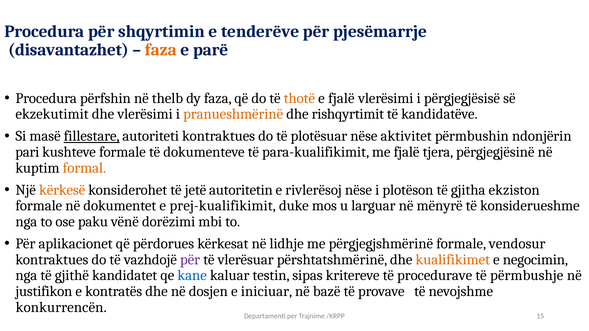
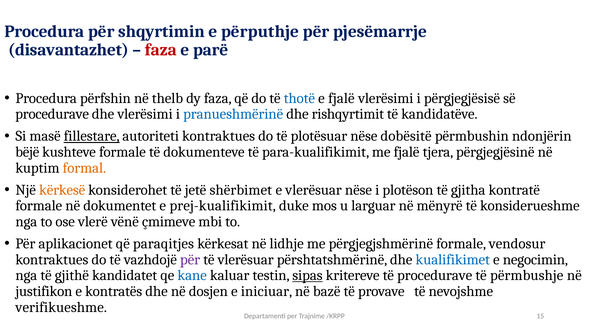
tenderëve: tenderëve -> përputhje (260, 31)
faza colour: orange -> red (161, 50)
thotë colour: orange -> blue (299, 98)
ekzekutimit: ekzekutimit -> procedurave (52, 114)
pranueshmërinë colour: orange -> blue (233, 114)
aktivitet: aktivitet -> dobësitë (406, 136)
pari: pari -> bëjë (27, 152)
autoritetin: autoritetin -> shërbimet (241, 190)
e rivlerësoj: rivlerësoj -> vlerësuar (314, 190)
ekziston: ekziston -> kontratë (514, 190)
paku: paku -> vlerë (93, 222)
dorëzimi: dorëzimi -> çmimeve (169, 222)
përdorues: përdorues -> paraqitjes (163, 244)
kualifikimet colour: orange -> blue (453, 260)
sipas underline: none -> present (307, 276)
konkurrencën: konkurrencën -> verifikueshme (61, 307)
